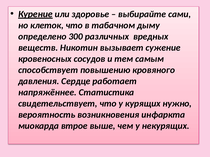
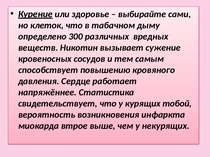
нужно: нужно -> тобой (177, 104)
